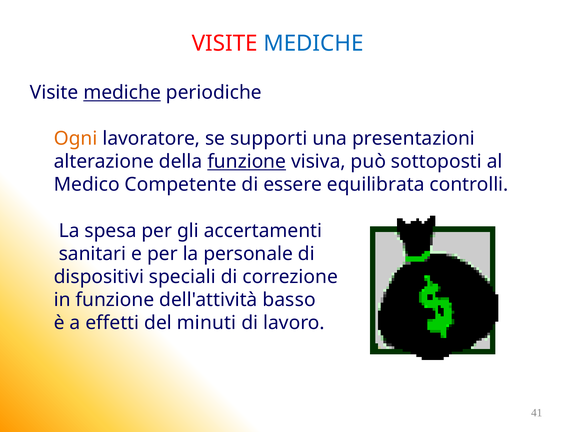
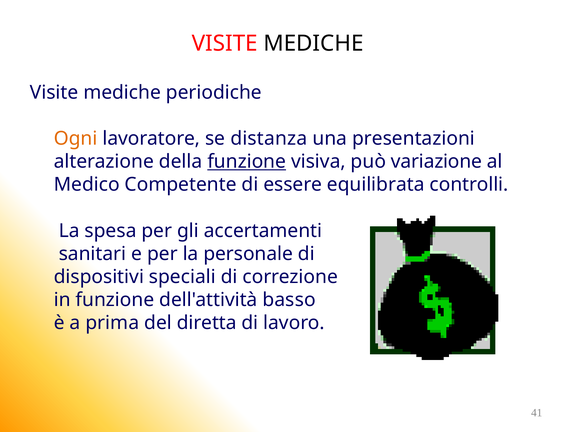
MEDICHE colour: blue -> black (314, 44)
mediche underline: present -> none (122, 93)
supporti: supporti -> distanza (269, 139)
sottoposti: sottoposti -> variazione (437, 162)
effetti: effetti -> prima (112, 323)
minuti: minuti -> diretta (207, 323)
